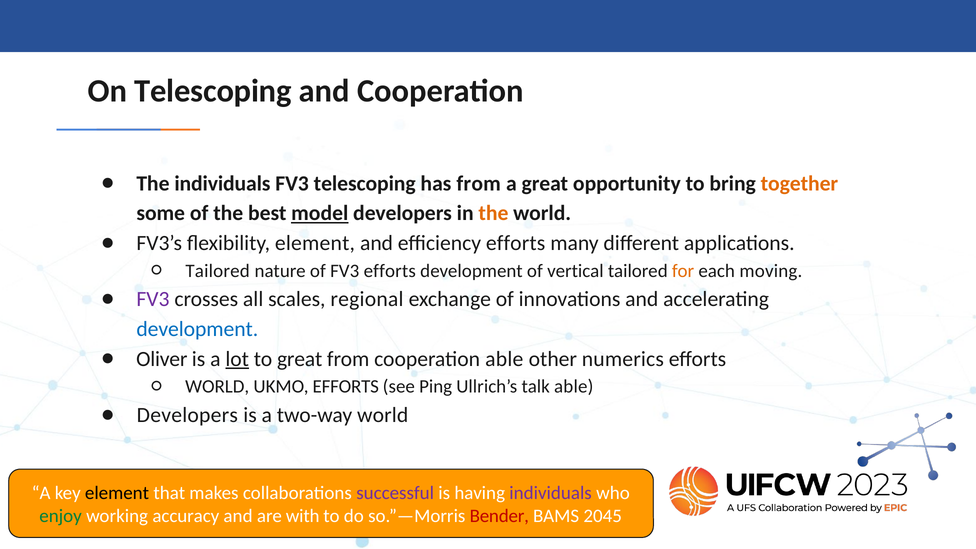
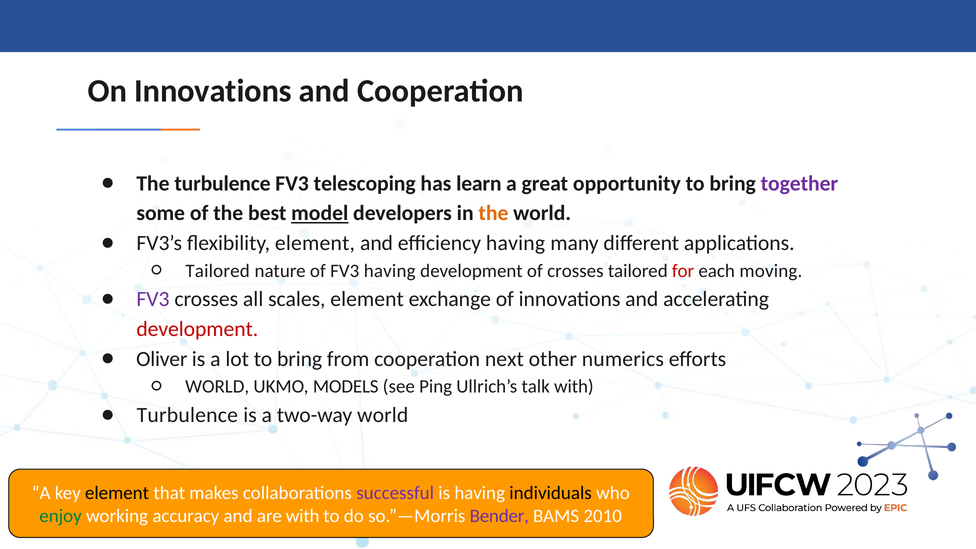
On Telescoping: Telescoping -> Innovations (213, 91)
The individuals: individuals -> turbulence (222, 183)
has from: from -> learn (479, 183)
together colour: orange -> purple (799, 183)
efficiency efforts: efforts -> having (516, 243)
FV3 efforts: efforts -> having (390, 271)
of vertical: vertical -> crosses (575, 271)
for colour: orange -> red (683, 271)
scales regional: regional -> element (367, 299)
development colour: blue -> red (197, 329)
lot underline: present -> none (237, 359)
great: great -> bring (300, 359)
cooperation able: able -> next (504, 359)
UKMO EFFORTS: EFFORTS -> MODELS (346, 387)
talk able: able -> with (574, 387)
Developers: Developers -> Turbulence (187, 415)
individuals colour: purple -> black (551, 493)
Bender colour: red -> purple (499, 516)
2045: 2045 -> 2010 (603, 516)
